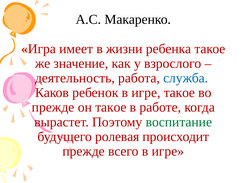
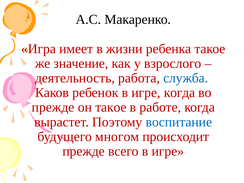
игре такое: такое -> когда (179, 93)
воспитание colour: green -> blue (179, 122)
ролевая: ролевая -> многом (117, 137)
